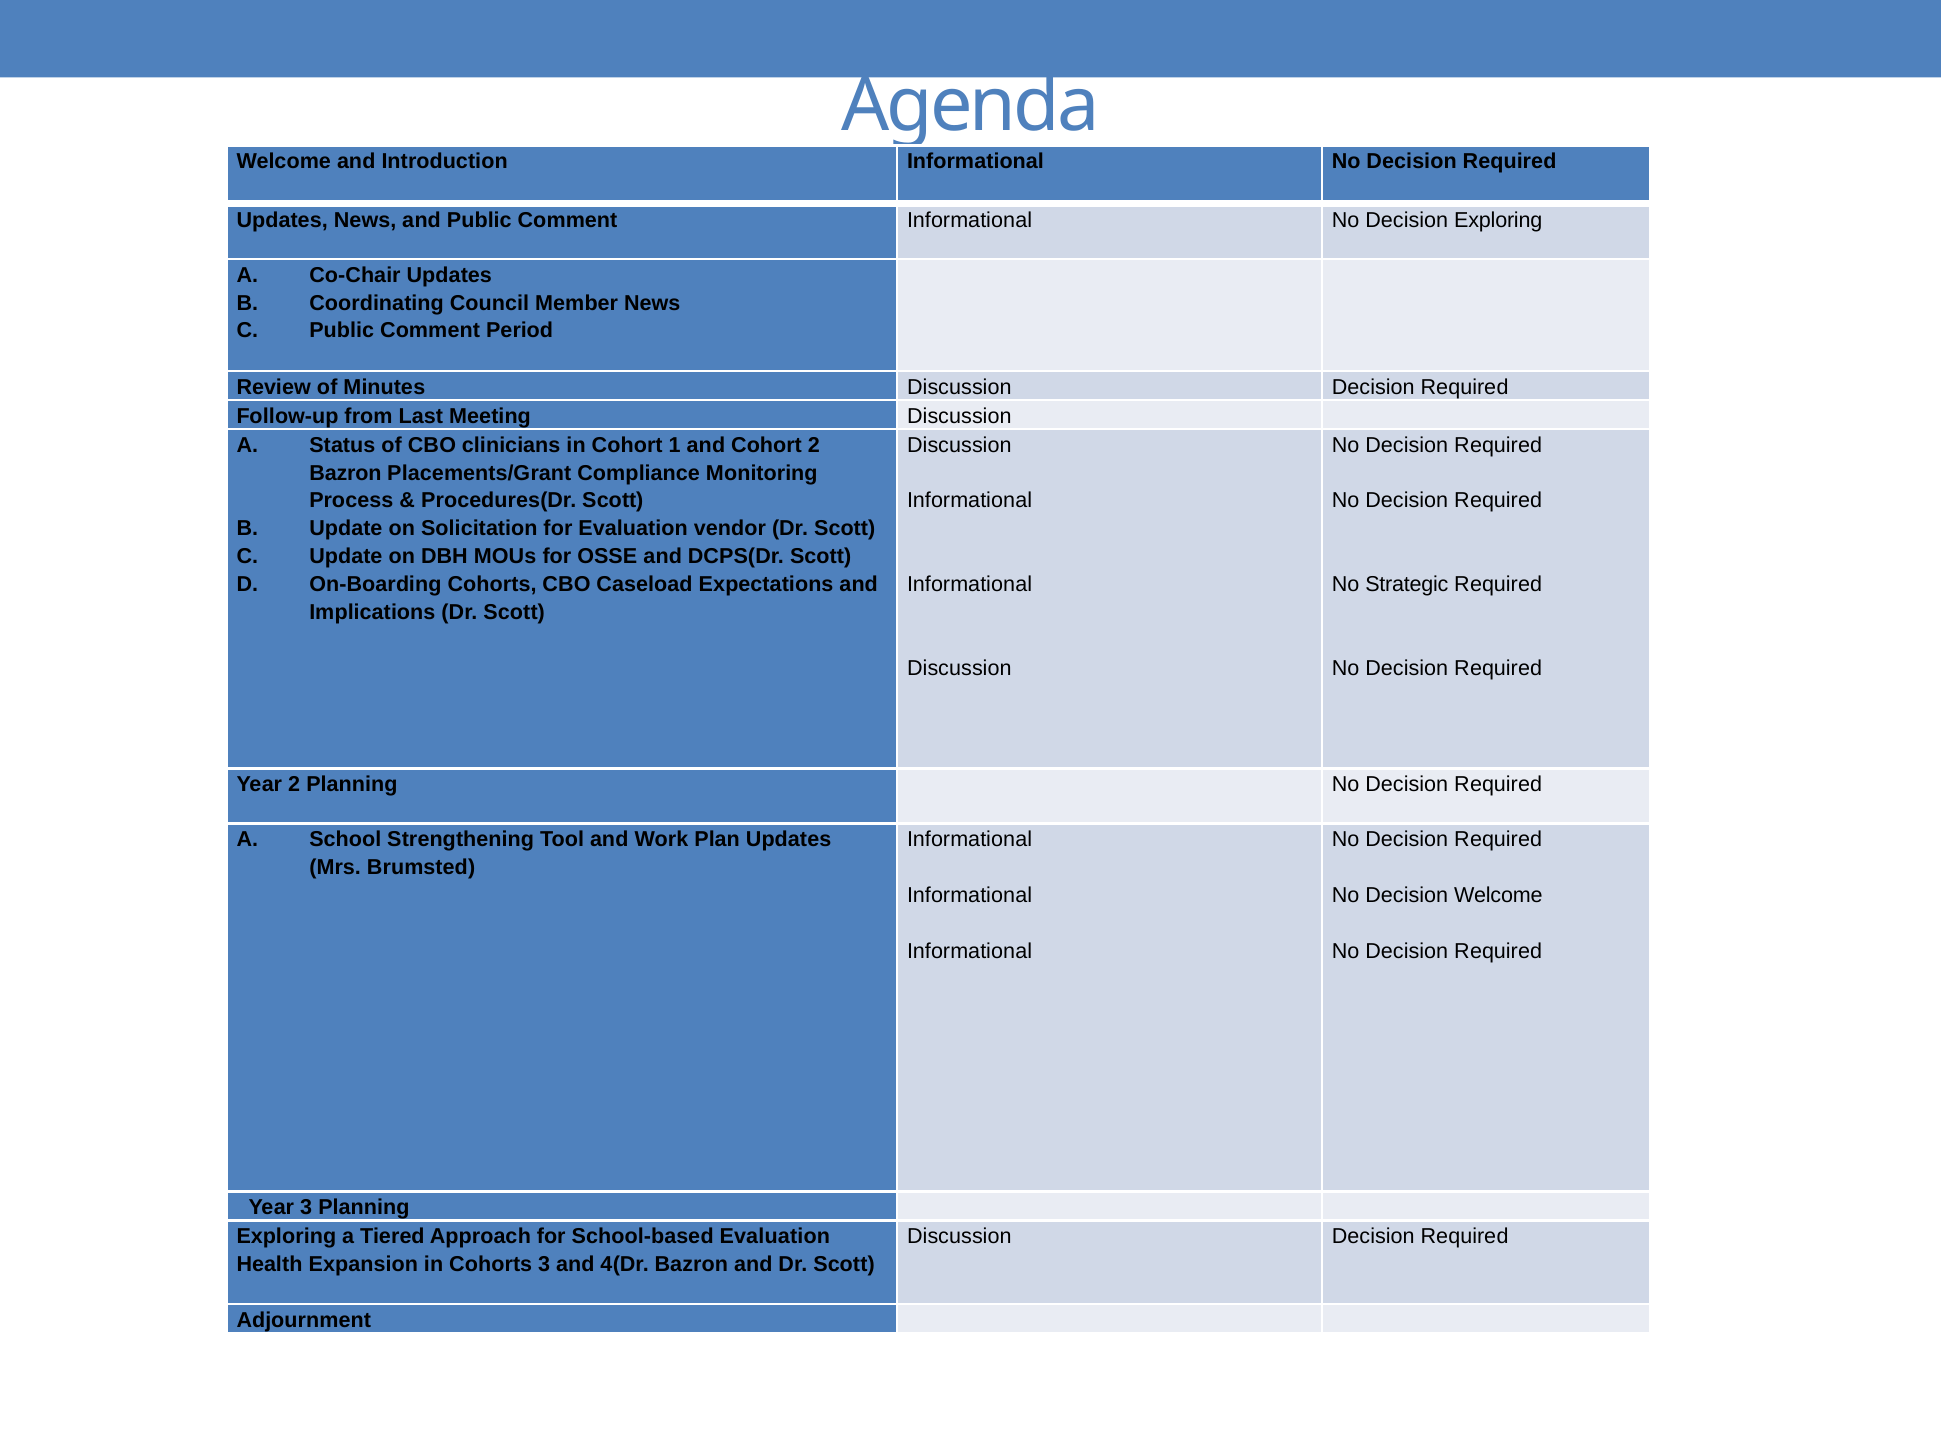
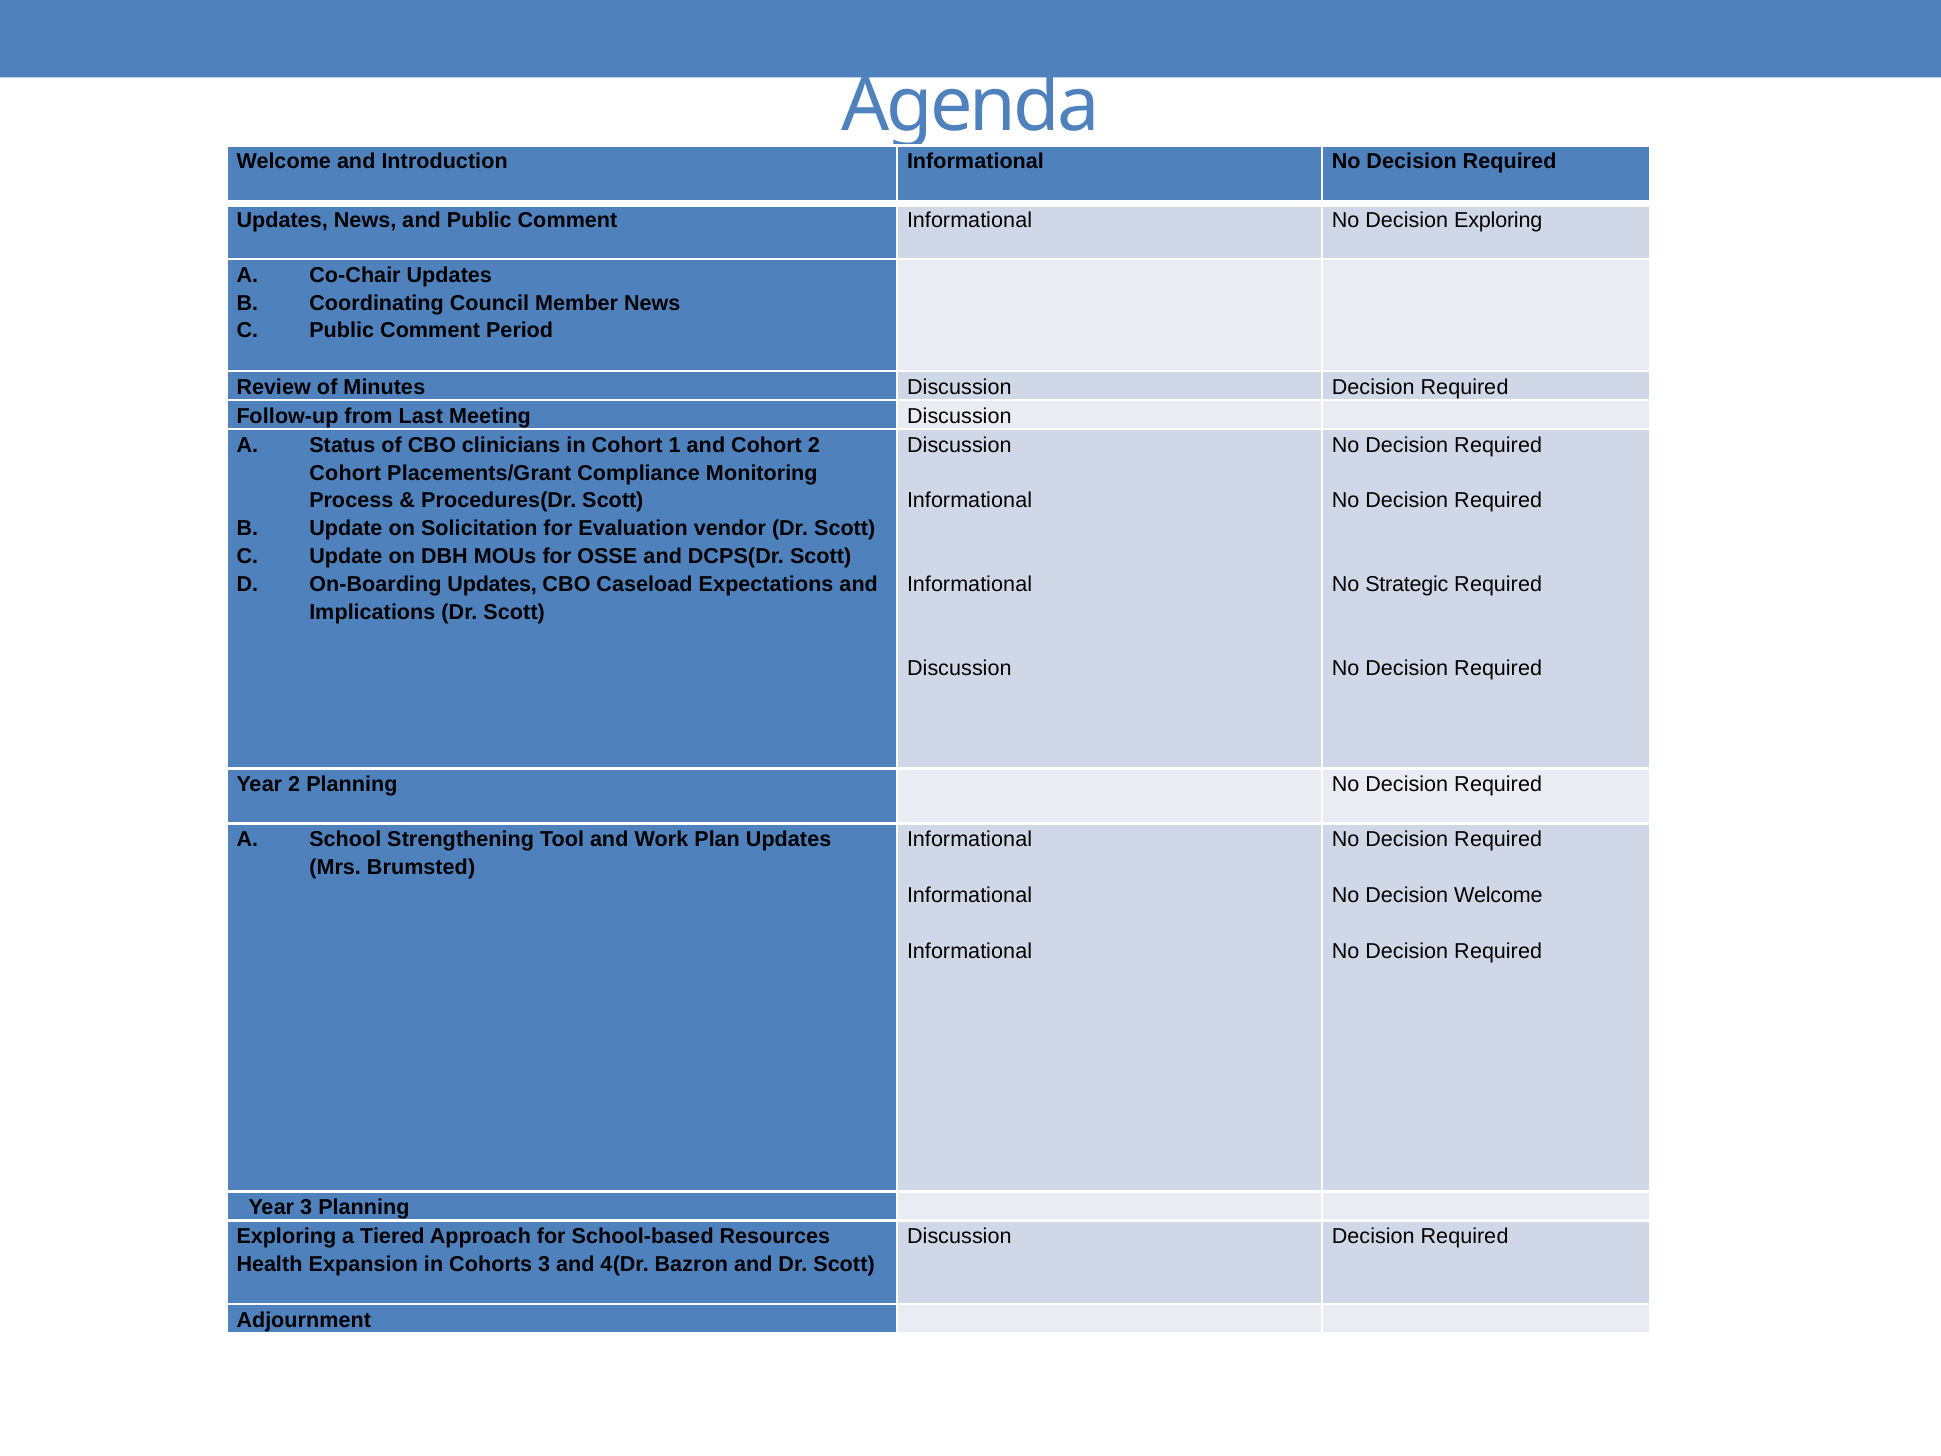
Bazron: Bazron -> Cohort (345, 473)
On-Boarding Cohorts: Cohorts -> Updates (492, 584)
School-based Evaluation: Evaluation -> Resources (775, 1237)
